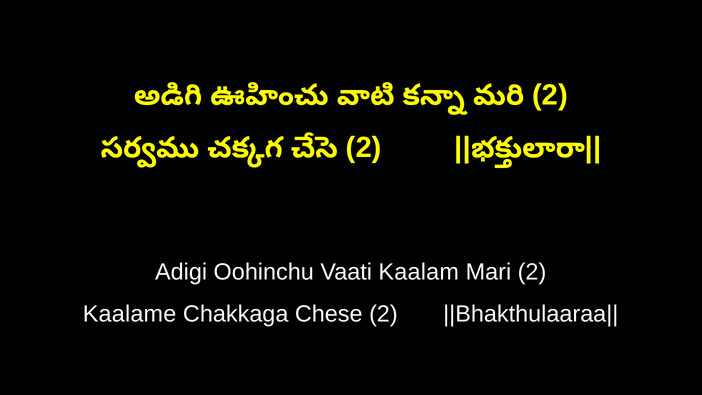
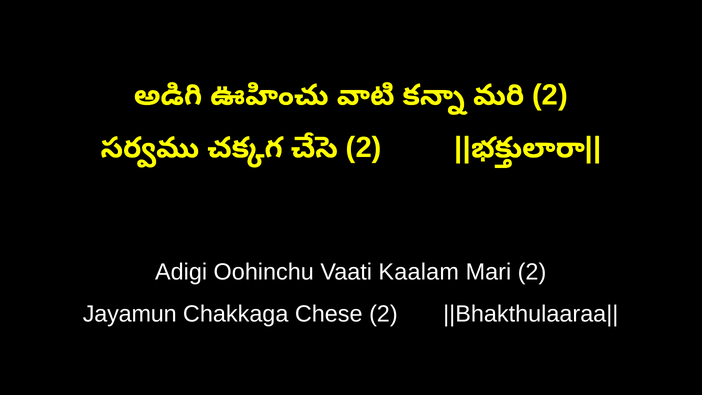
Kaalame: Kaalame -> Jayamun (130, 314)
